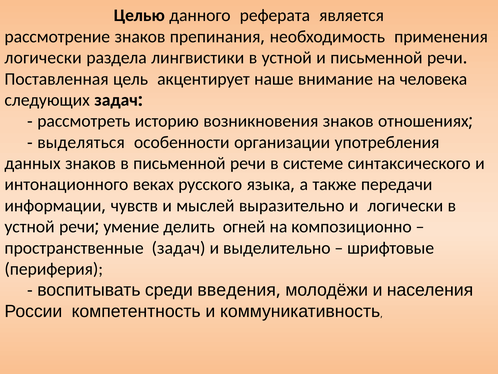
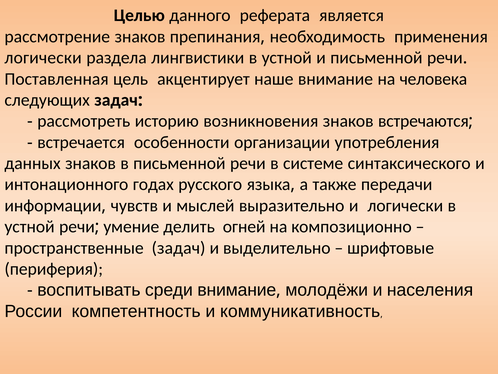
отношениях: отношениях -> встречаются (423, 121)
выделяться: выделяться -> встречается (81, 142)
веках: веках -> годах (153, 184)
среди введения: введения -> внимание (237, 290)
